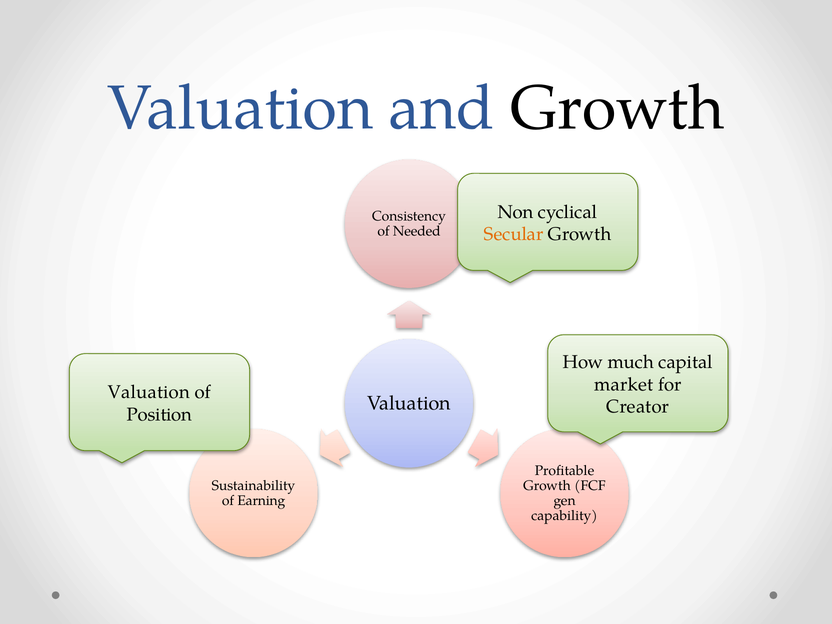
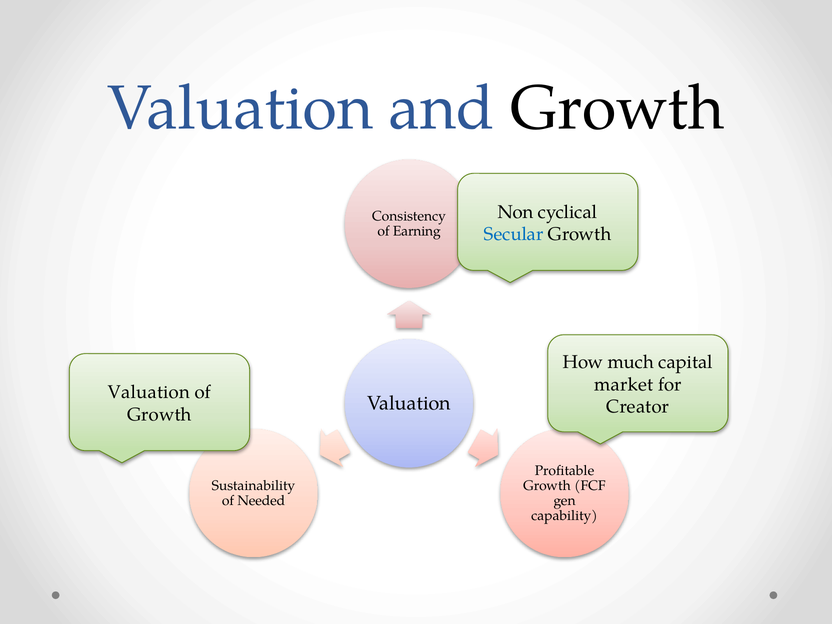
Needed: Needed -> Earning (417, 231)
Secular colour: orange -> blue (514, 234)
Position: Position -> Growth (159, 414)
Earning: Earning -> Needed (261, 500)
